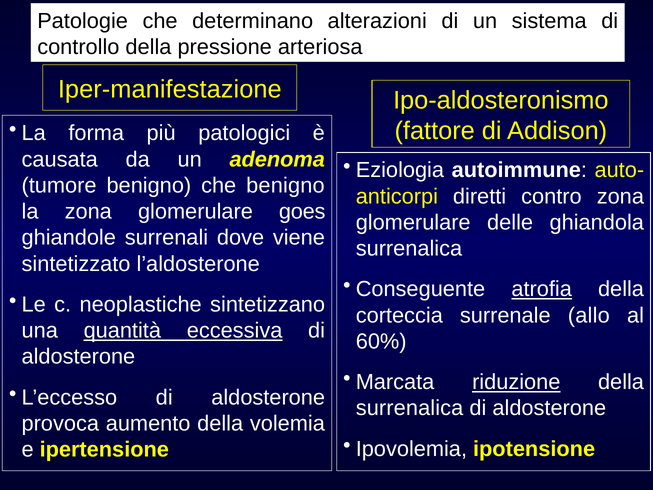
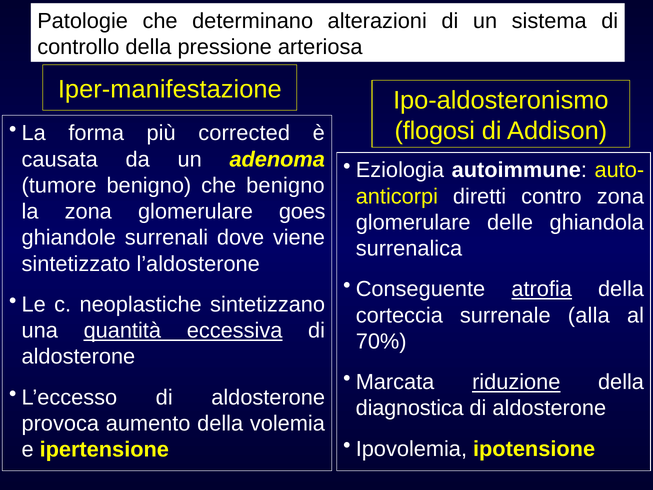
fattore: fattore -> flogosi (435, 131)
patologici: patologici -> corrected (244, 133)
allo: allo -> alla (589, 315)
60%: 60% -> 70% (381, 341)
surrenalica: surrenalica -> diagnostica (410, 408)
